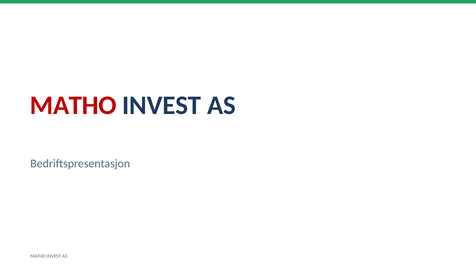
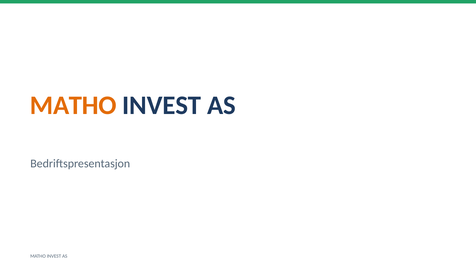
MATHO colour: red -> orange (73, 106)
